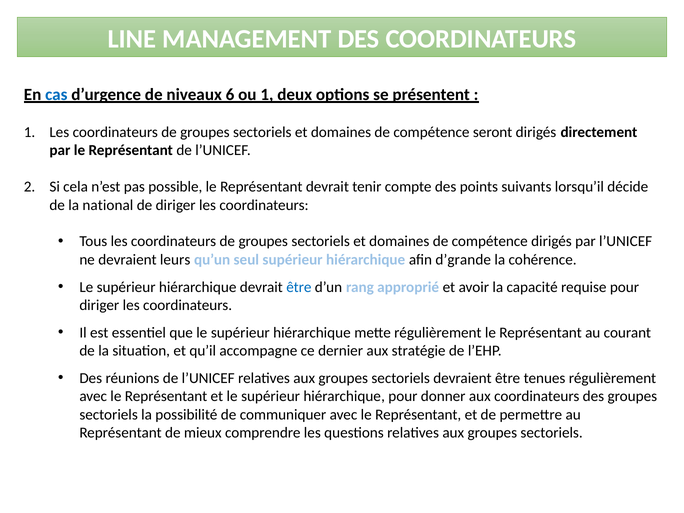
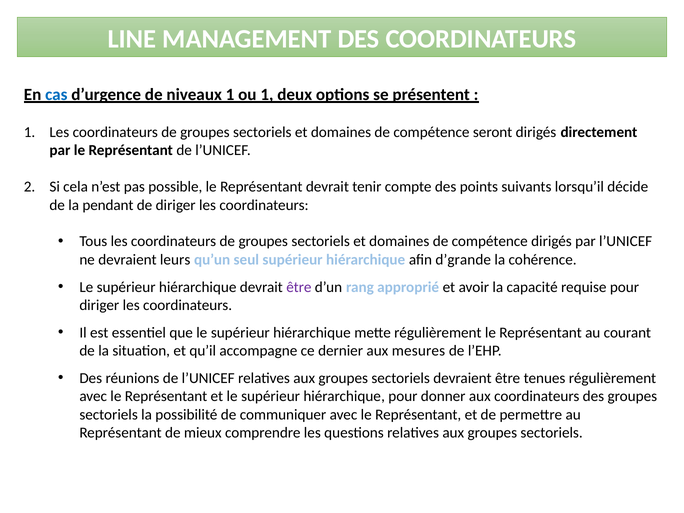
niveaux 6: 6 -> 1 (230, 95)
national: national -> pendant (108, 205)
être colour: blue -> purple (299, 287)
stratégie: stratégie -> mesures (418, 351)
